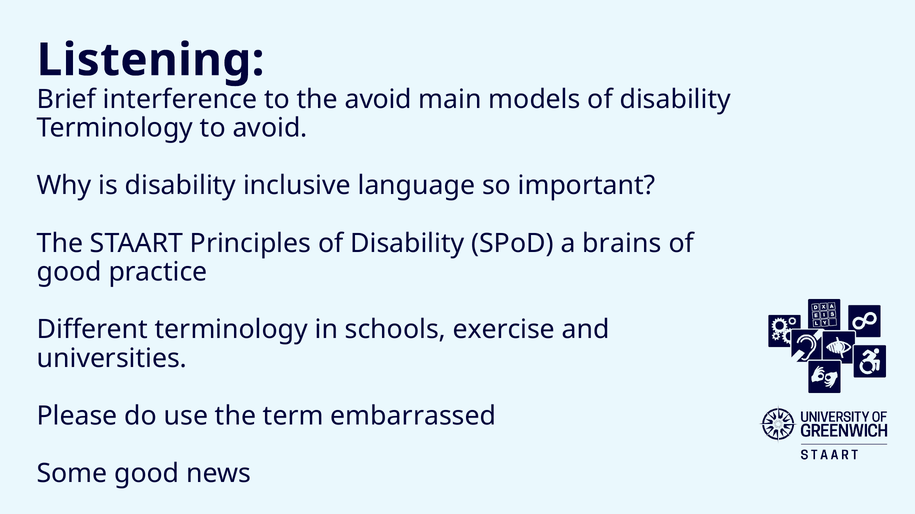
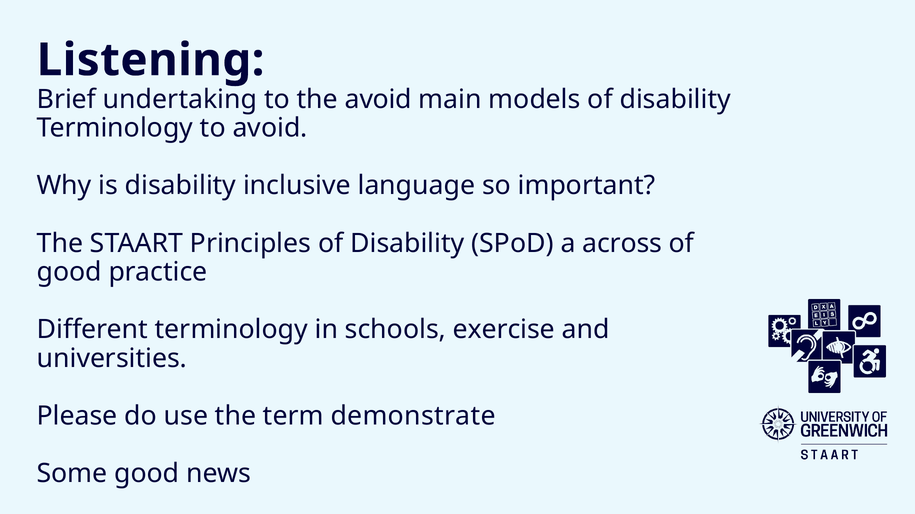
interference: interference -> undertaking (180, 99)
brains: brains -> across (622, 244)
embarrassed: embarrassed -> demonstrate (413, 417)
